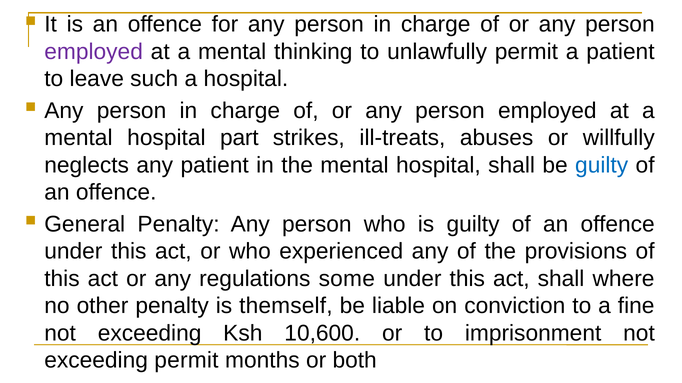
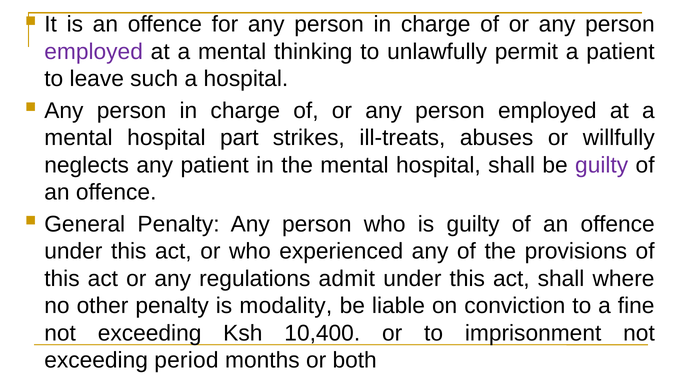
guilty colour: blue -> purple (602, 165)
some: some -> admit (347, 279)
themself: themself -> modality (286, 306)
10,600: 10,600 -> 10,400 (322, 334)
exceeding permit: permit -> period (186, 361)
